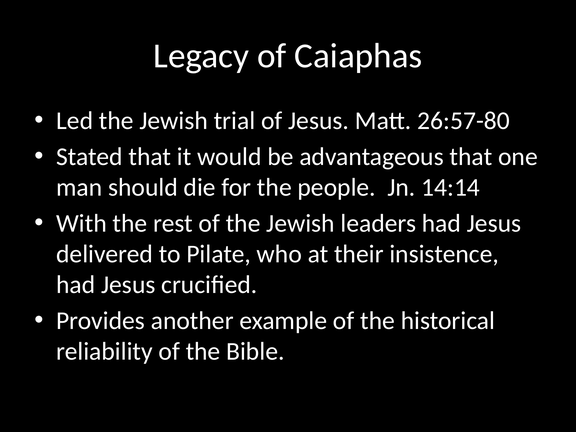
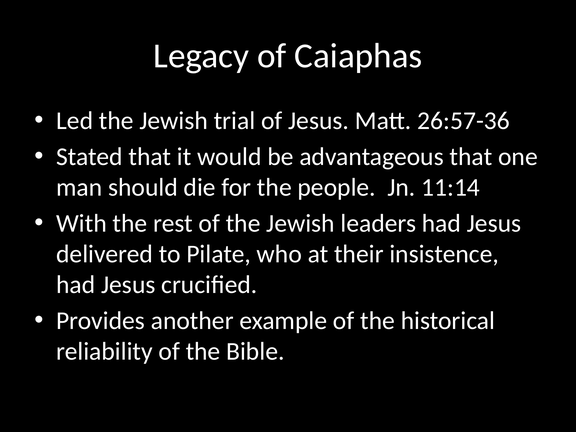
26:57-80: 26:57-80 -> 26:57-36 (464, 121)
14:14: 14:14 -> 11:14 (451, 187)
